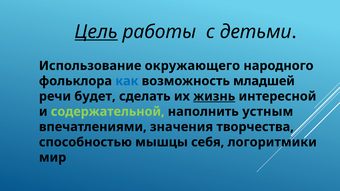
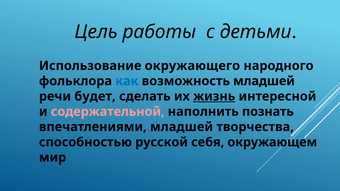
Цель underline: present -> none (96, 32)
содержательной colour: light green -> pink (108, 112)
устным: устным -> познать (268, 112)
впечатлениями значения: значения -> младшей (182, 127)
мышцы: мышцы -> русской (162, 142)
логоритмики: логоритмики -> окружающем (272, 142)
